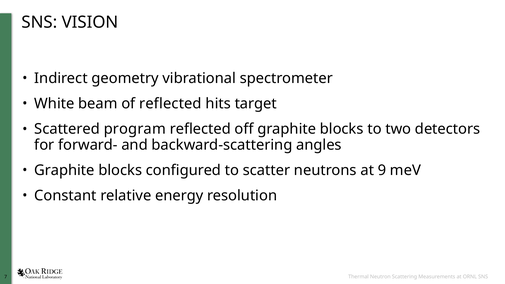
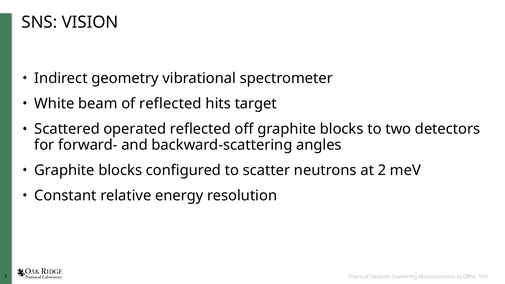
program: program -> operated (135, 129)
9: 9 -> 2 (382, 170)
